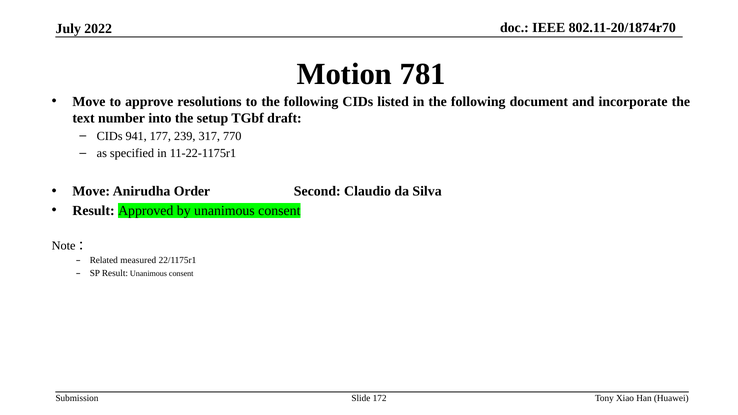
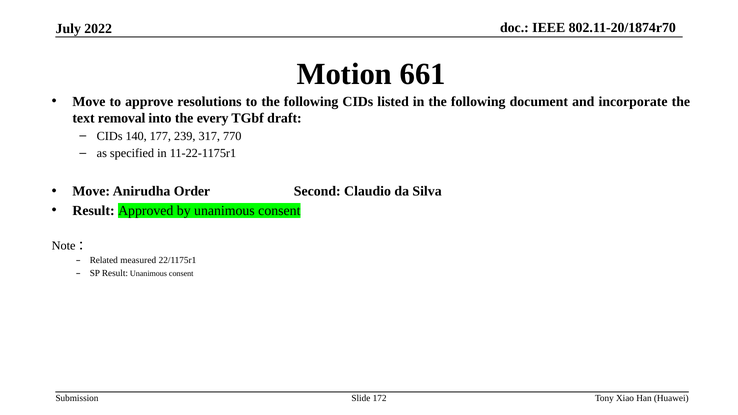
781: 781 -> 661 (423, 74)
number: number -> removal (122, 118)
setup: setup -> every (213, 118)
941: 941 -> 140 (136, 136)
